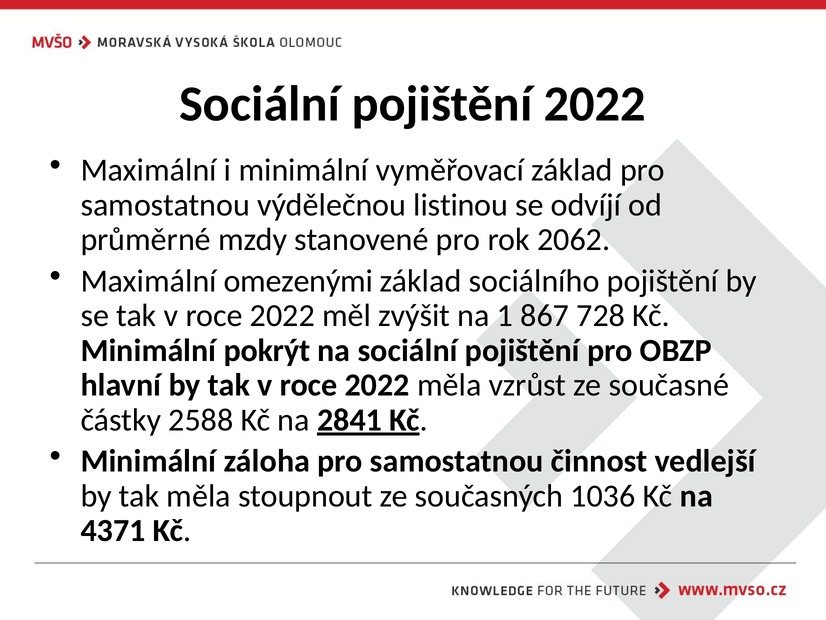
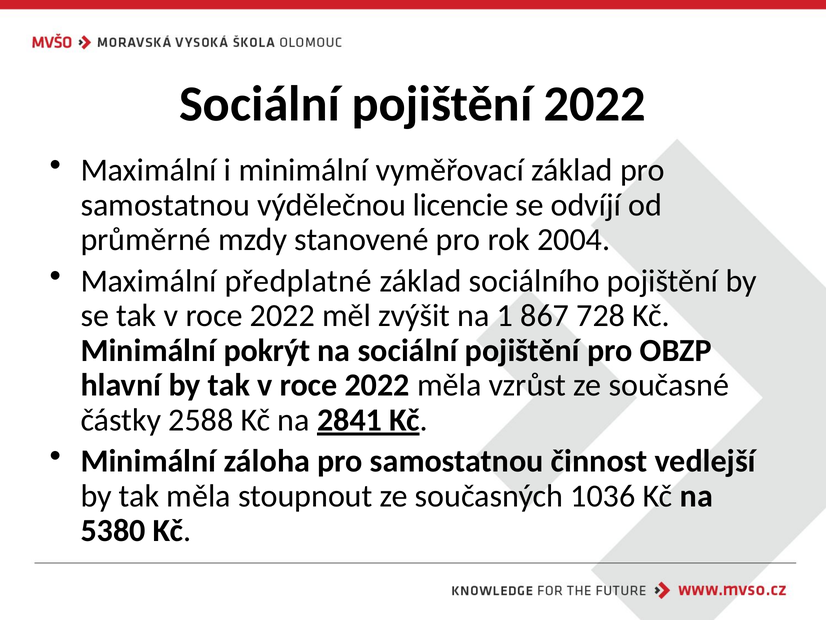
listinou: listinou -> licencie (461, 205)
2062: 2062 -> 2004 (574, 240)
omezenými: omezenými -> předplatné (298, 281)
4371: 4371 -> 5380 (113, 530)
